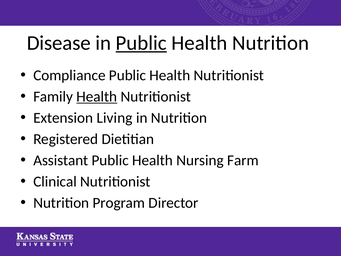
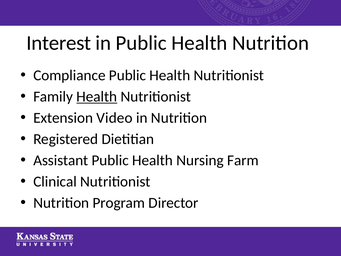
Disease: Disease -> Interest (59, 43)
Public underline: present -> none (141, 43)
Living: Living -> Video (115, 118)
